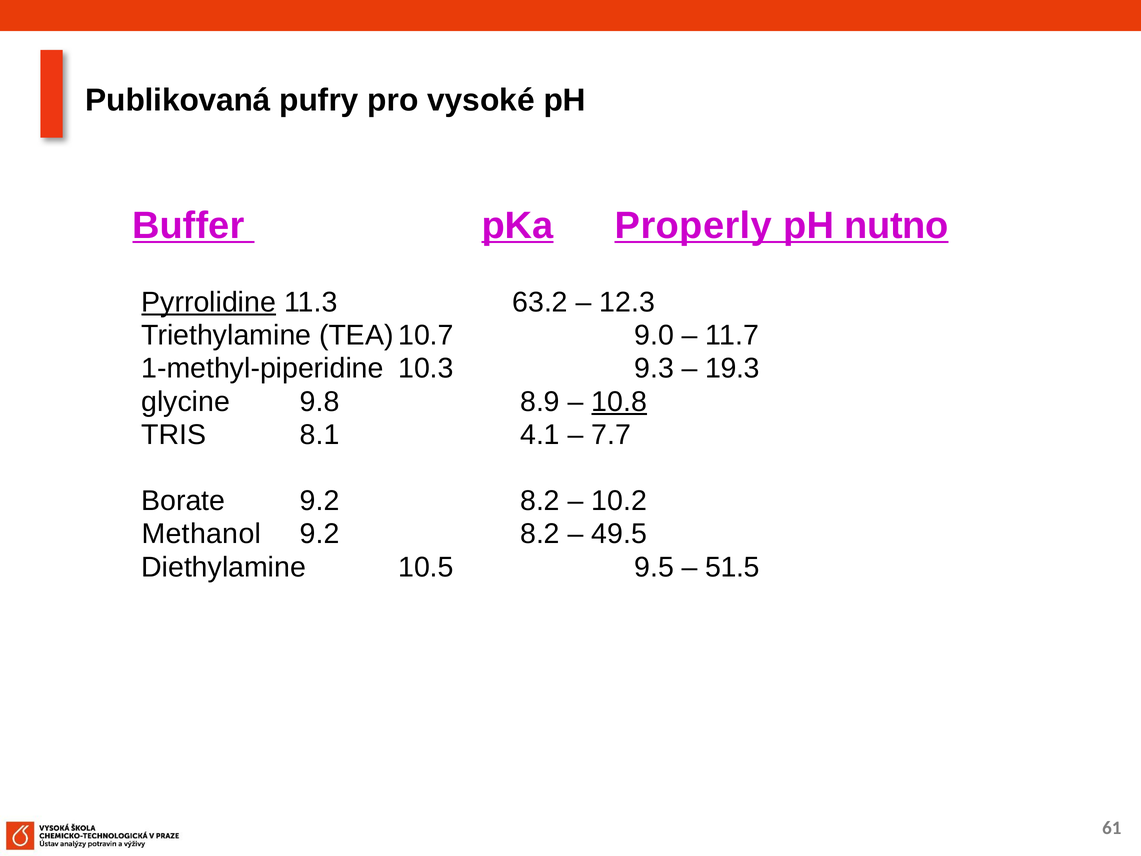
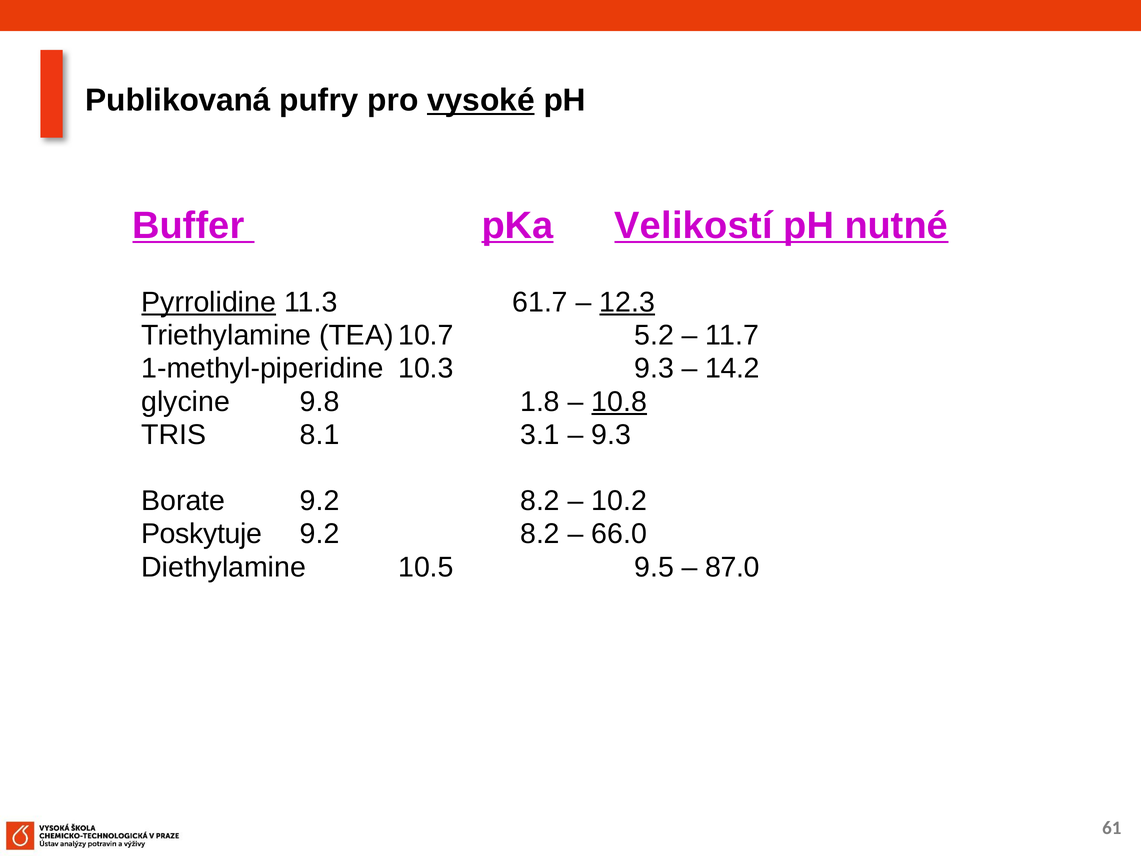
vysoké underline: none -> present (481, 100)
Properly: Properly -> Velikostí (693, 225)
nutno: nutno -> nutné (896, 225)
63.2: 63.2 -> 61.7 (540, 302)
12.3 underline: none -> present (627, 302)
9.0: 9.0 -> 5.2 (654, 335)
19.3: 19.3 -> 14.2 (732, 368)
8.9: 8.9 -> 1.8 (540, 402)
4.1: 4.1 -> 3.1 (540, 435)
7.7: 7.7 -> 9.3 (611, 435)
Methanol: Methanol -> Poskytuje (202, 534)
49.5: 49.5 -> 66.0 (619, 534)
51.5: 51.5 -> 87.0 (732, 567)
